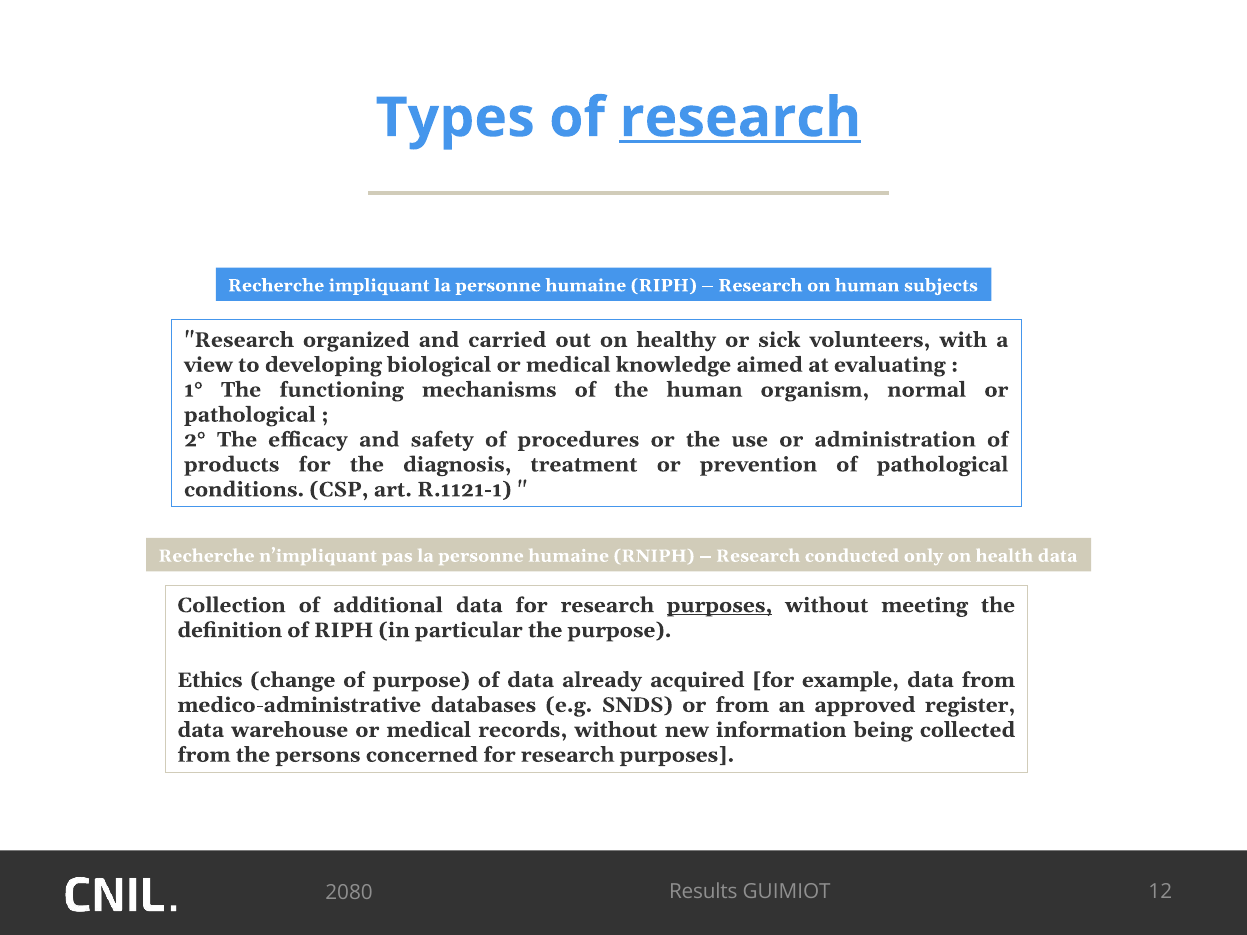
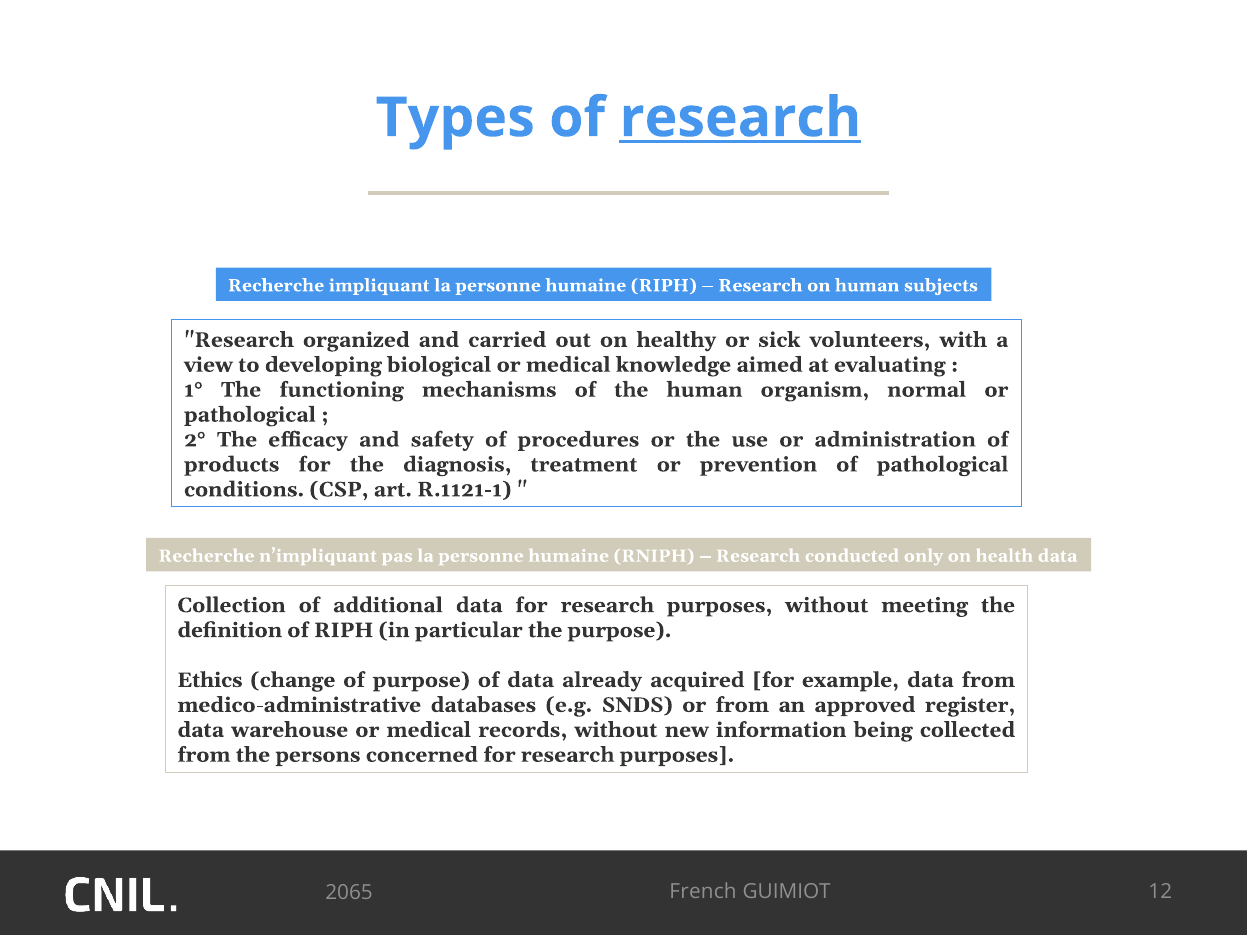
purposes underline: present -> none (720, 605)
Results: Results -> French (703, 891)
2080: 2080 -> 2065 (349, 893)
